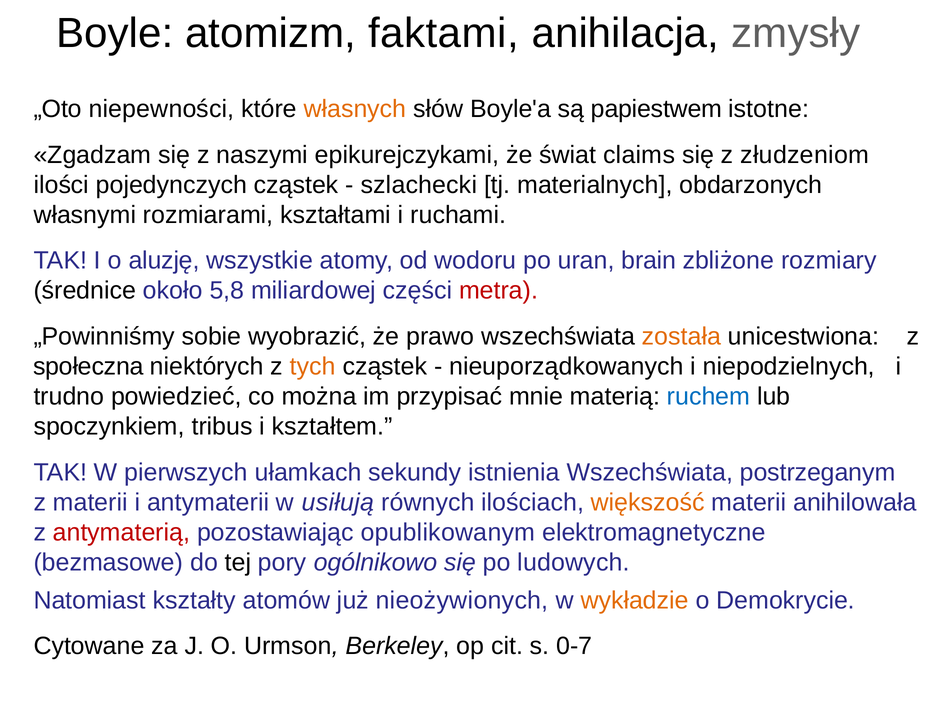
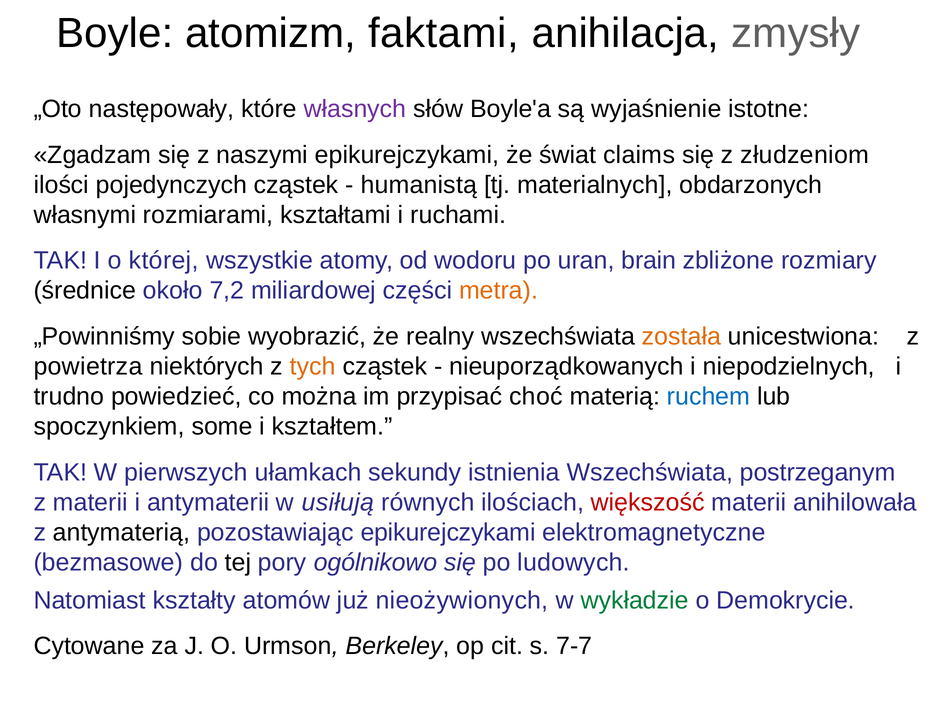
niepewności: niepewności -> następowały (162, 109)
własnych colour: orange -> purple (355, 109)
papiestwem: papiestwem -> wyjaśnienie (656, 109)
szlachecki: szlachecki -> humanistą (419, 185)
aluzję: aluzję -> której (164, 261)
5,8: 5,8 -> 7,2 (227, 291)
metra colour: red -> orange (499, 291)
prawo: prawo -> realny (440, 337)
społeczna: społeczna -> powietrza (88, 367)
mnie: mnie -> choć (536, 397)
tribus: tribus -> some (222, 427)
większość colour: orange -> red (648, 502)
antymaterią colour: red -> black (121, 532)
pozostawiając opublikowanym: opublikowanym -> epikurejczykami (448, 532)
wykładzie colour: orange -> green (635, 600)
0-7: 0-7 -> 7-7 (574, 646)
